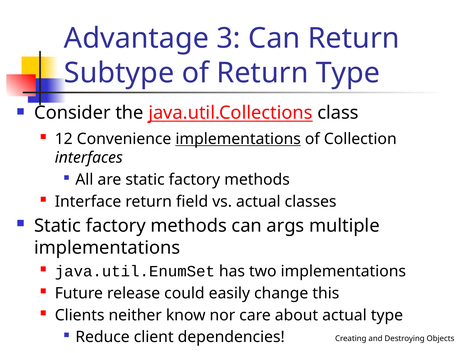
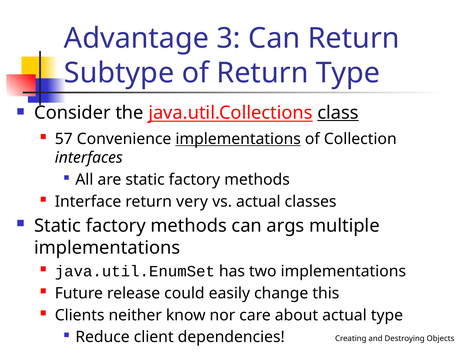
class underline: none -> present (338, 113)
12: 12 -> 57 (64, 139)
field: field -> very (192, 202)
